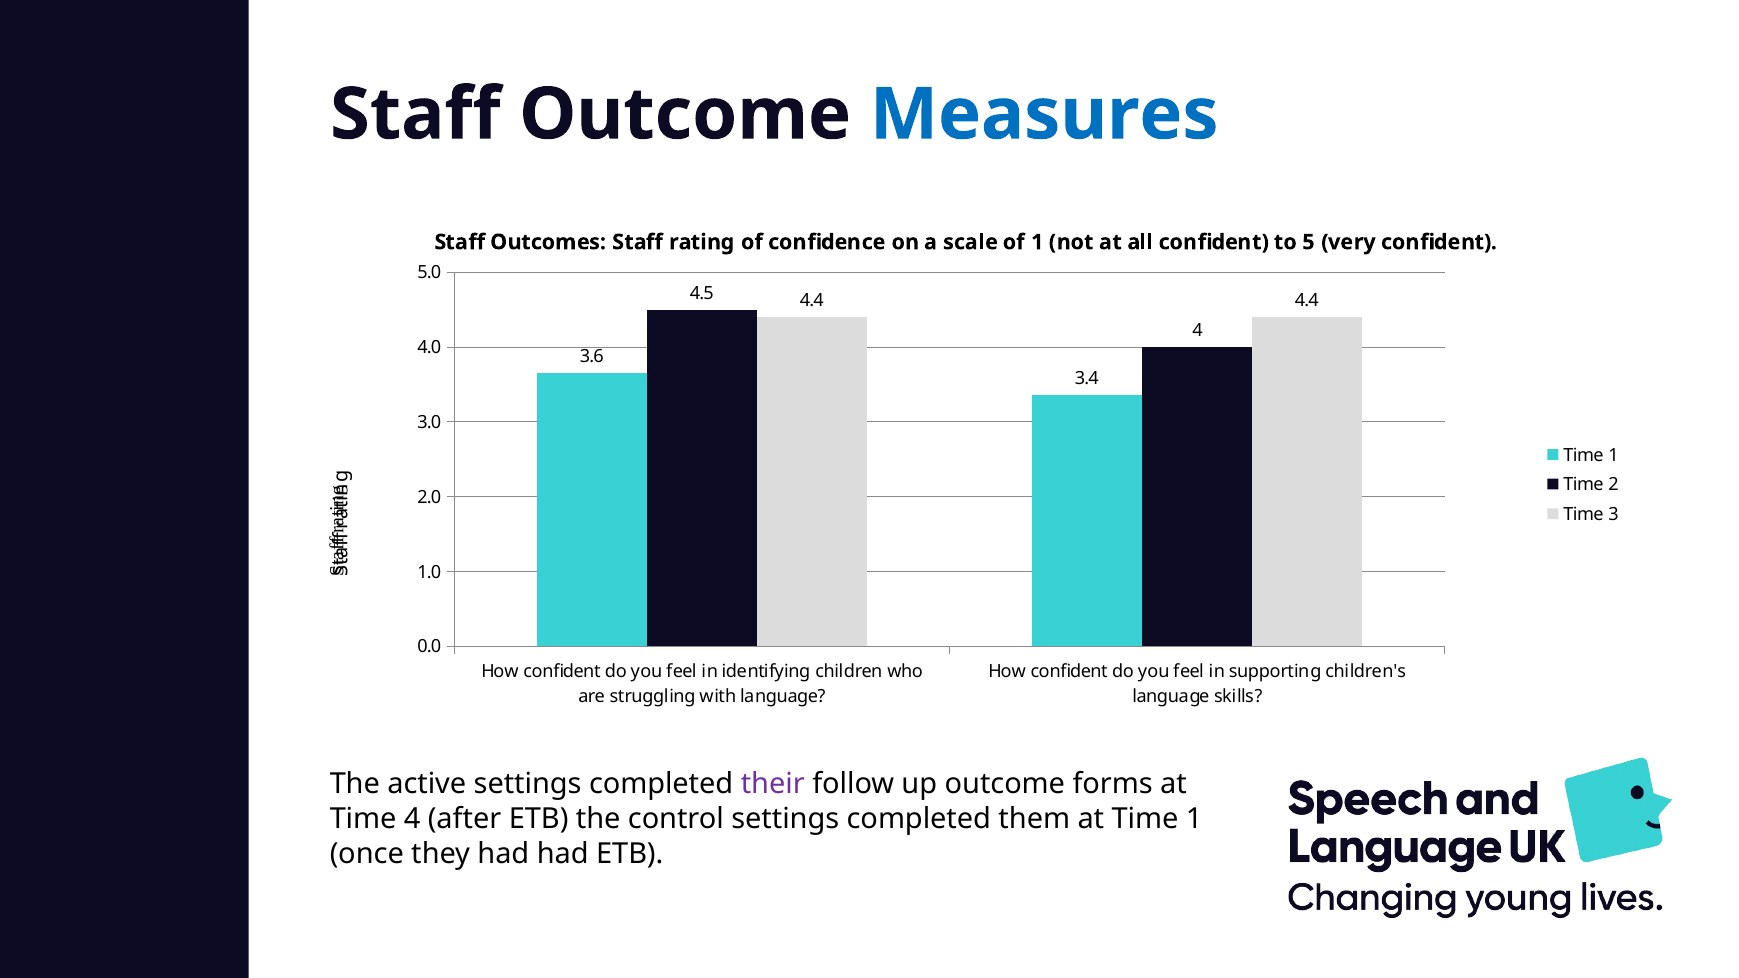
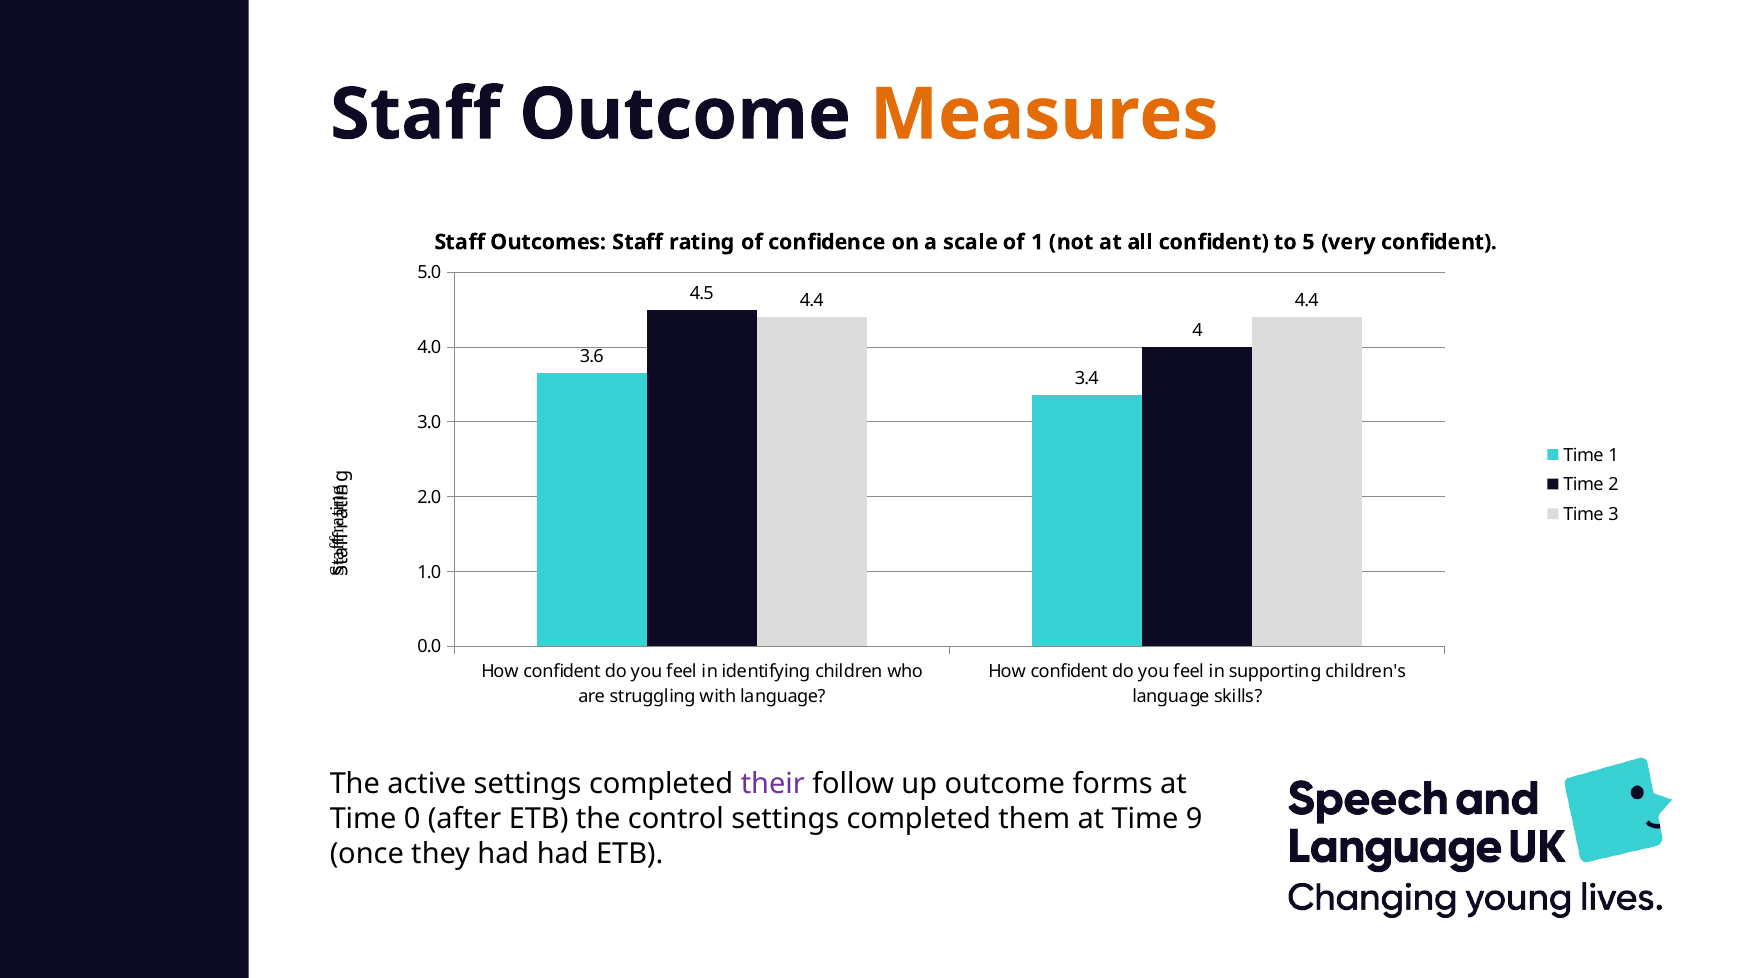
Measures colour: blue -> orange (1044, 115)
Time 4: 4 -> 0 (412, 819)
at Time 1: 1 -> 9 (1194, 819)
